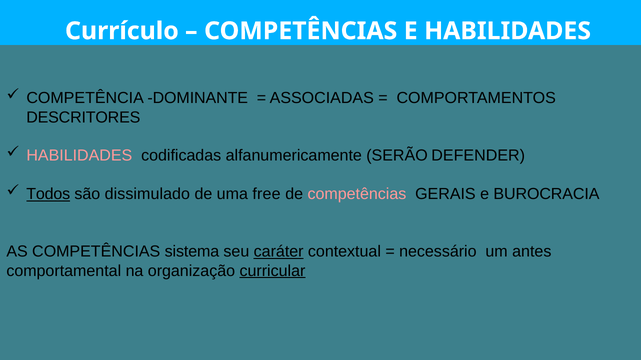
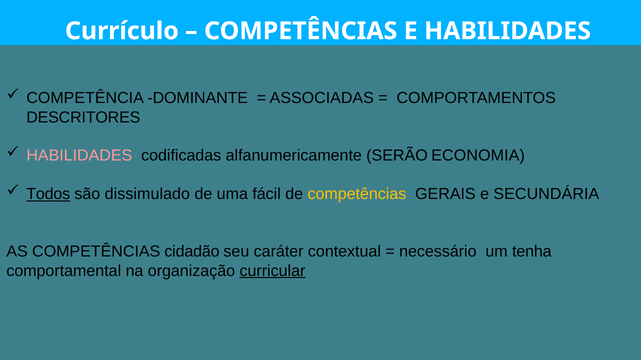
DEFENDER: DEFENDER -> ECONOMIA (478, 156)
free: free -> fácil (267, 194)
competências colour: pink -> yellow (357, 194)
BUROCRACIA: BUROCRACIA -> SECUNDÁRIA (546, 194)
sistema: sistema -> cidadão (192, 252)
caráter underline: present -> none (279, 252)
antes: antes -> tenha (532, 252)
